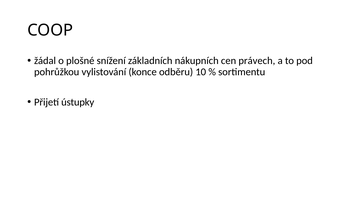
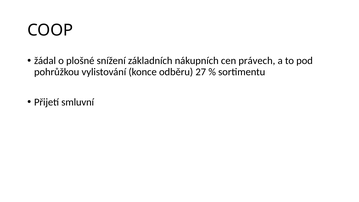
10: 10 -> 27 (201, 72)
ústupky: ústupky -> smluvní (78, 102)
